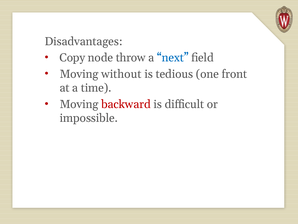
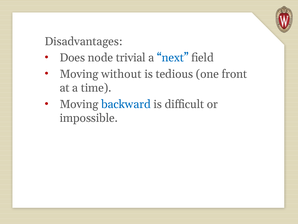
Copy: Copy -> Does (72, 58)
throw: throw -> trivial (131, 58)
backward colour: red -> blue (126, 104)
